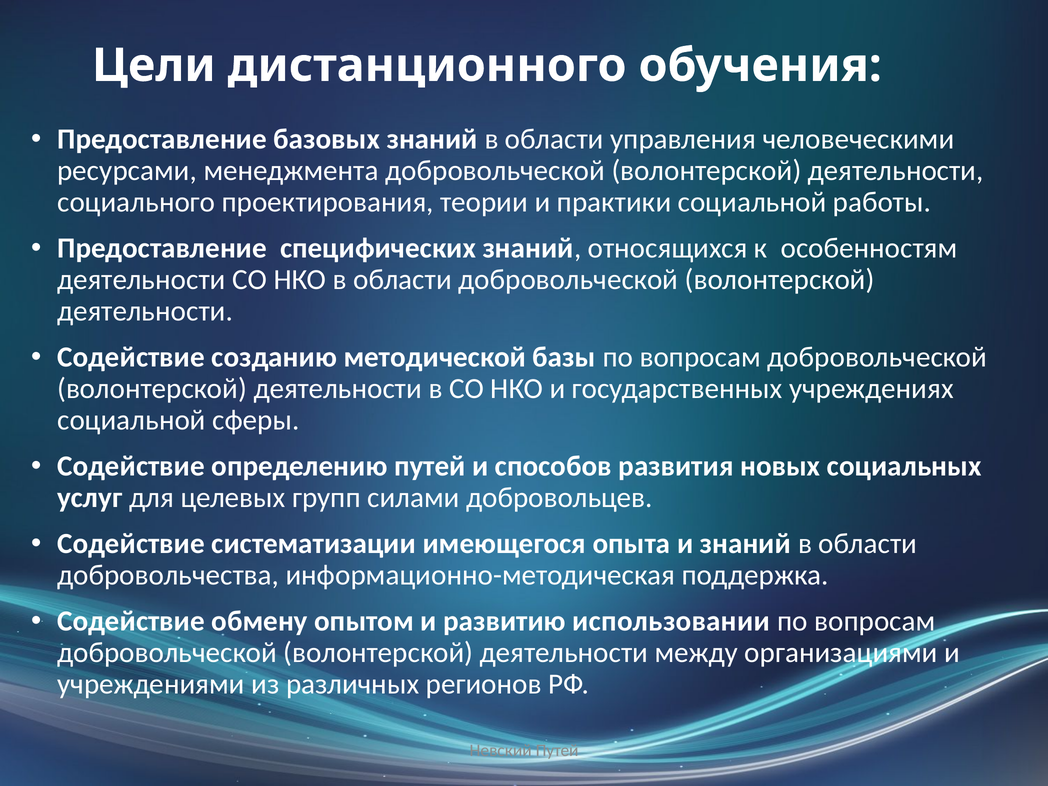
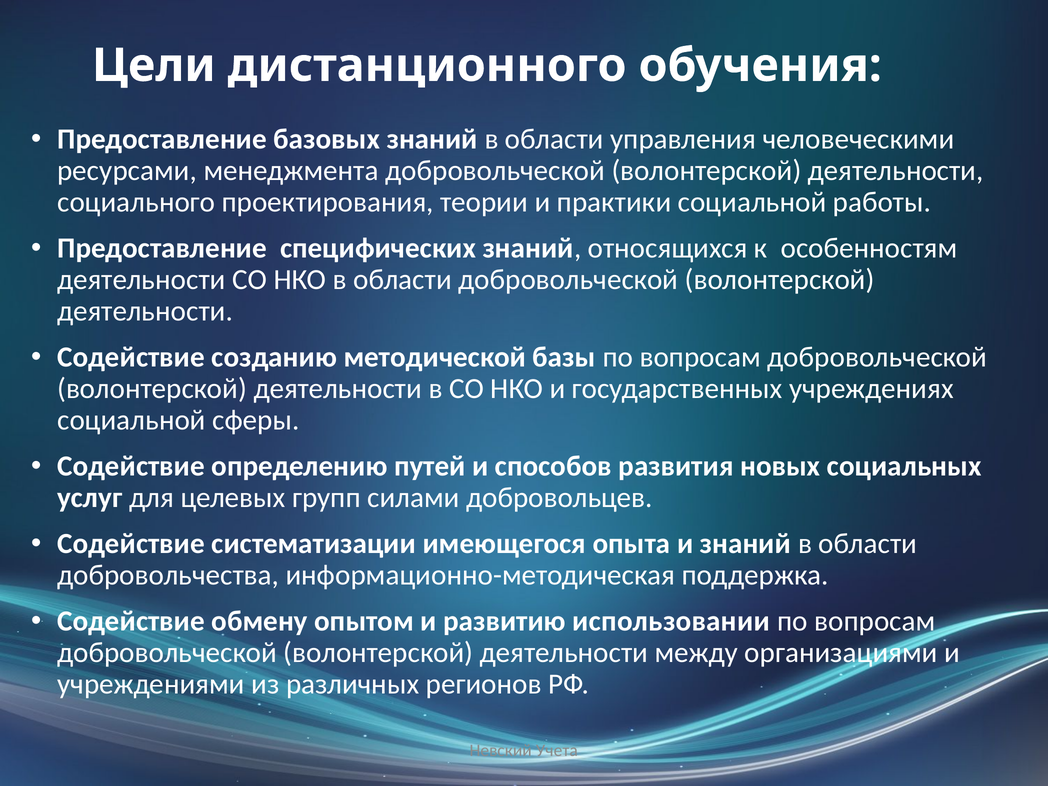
Невский Путей: Путей -> Учета (557, 750)
